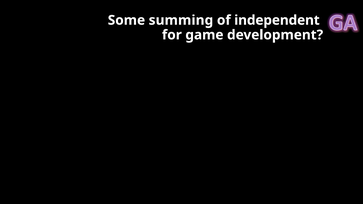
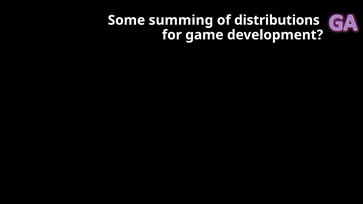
independent: independent -> distributions (277, 20)
